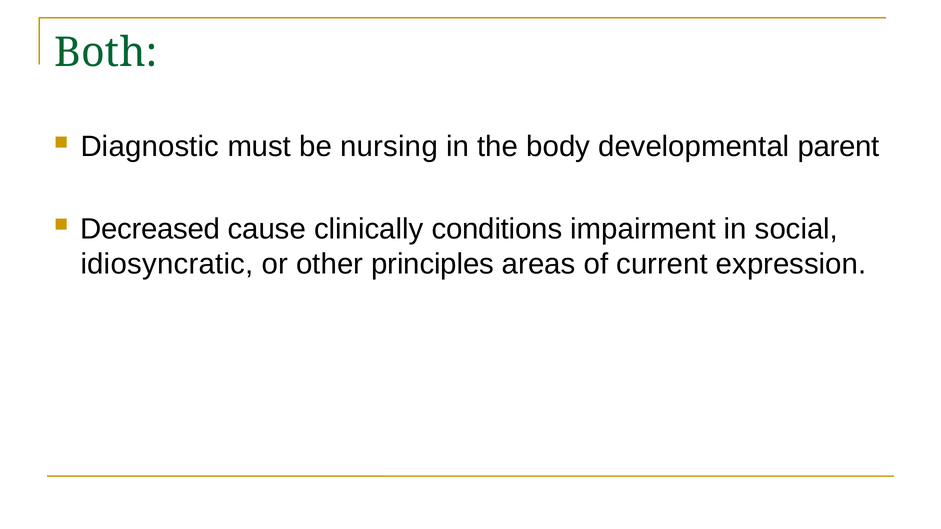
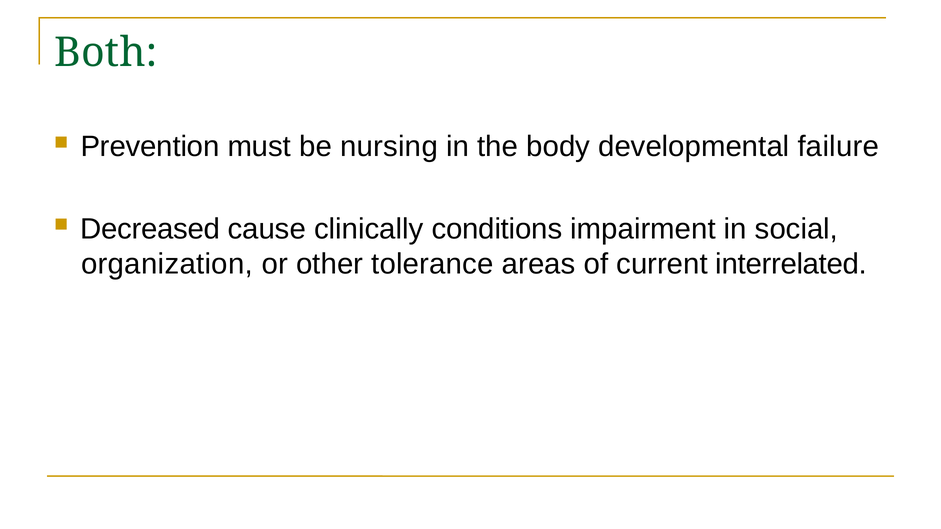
Diagnostic: Diagnostic -> Prevention (150, 147)
parent: parent -> failure (838, 147)
idiosyncratic: idiosyncratic -> organization (167, 264)
principles: principles -> tolerance (432, 264)
expression: expression -> interrelated (791, 264)
